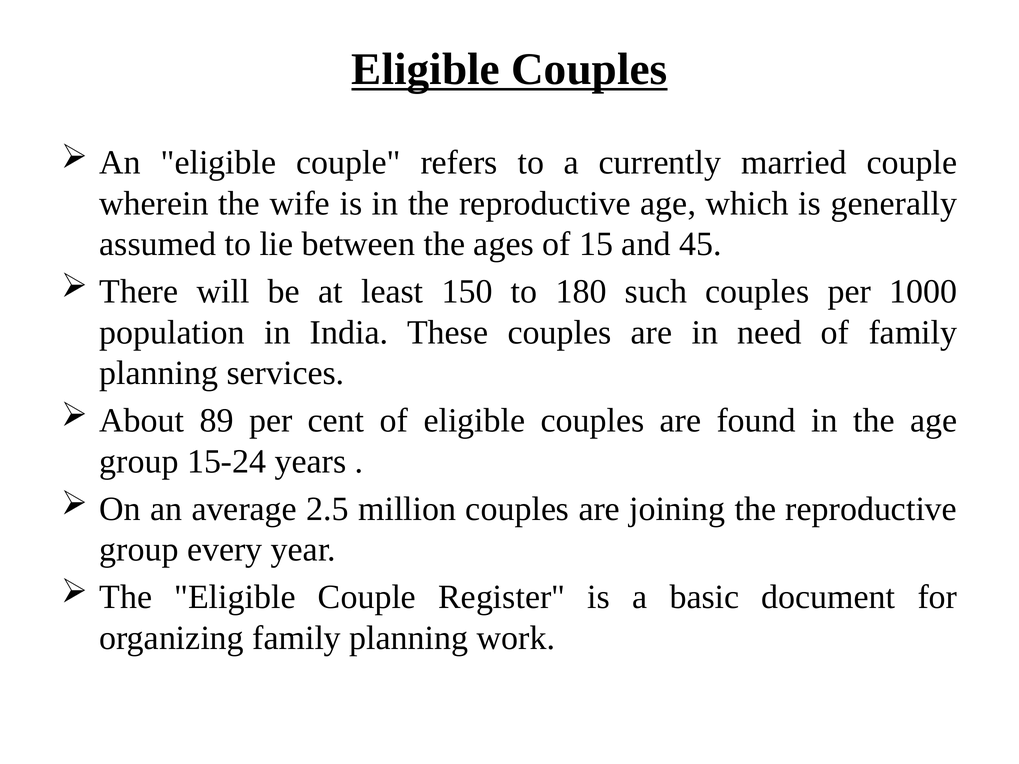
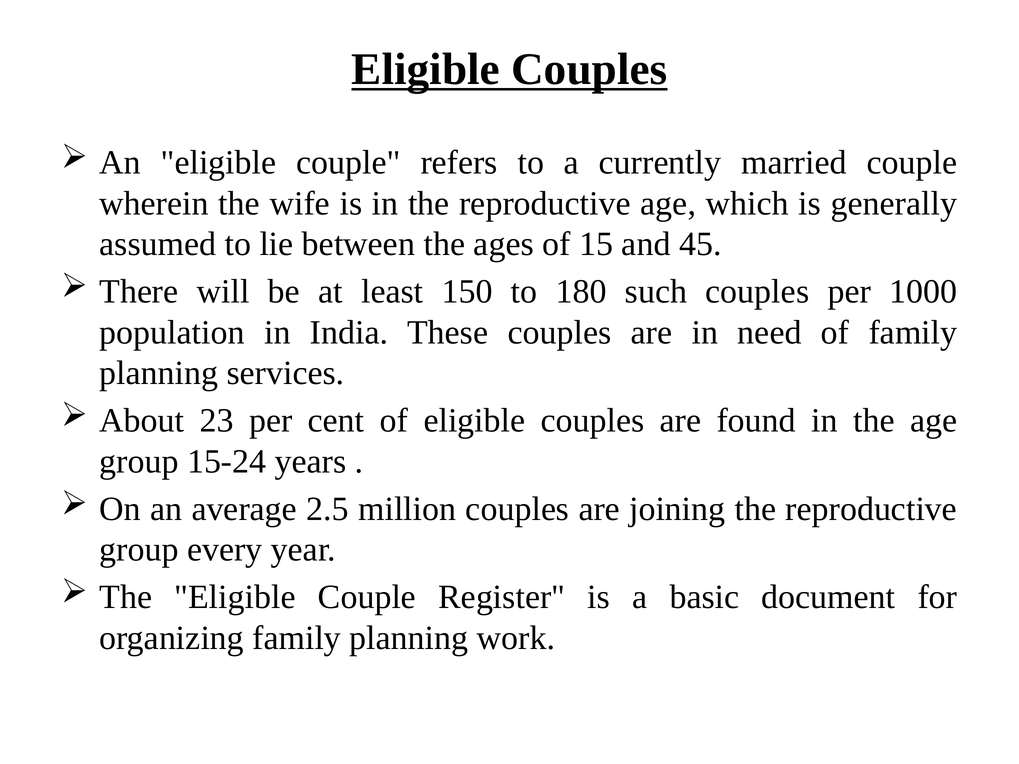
89: 89 -> 23 (217, 421)
